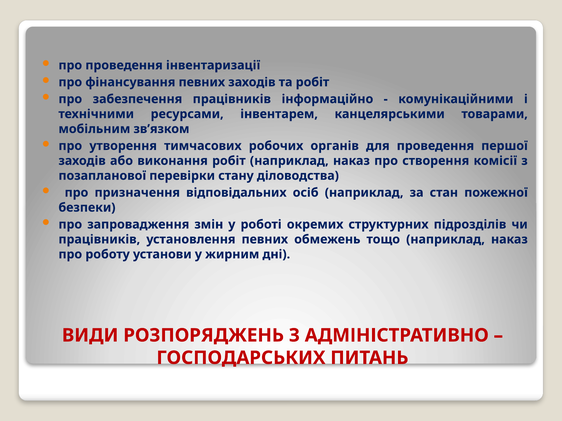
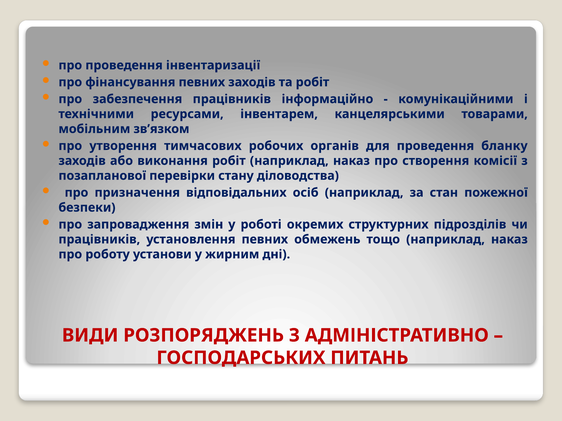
першої: першої -> бланку (504, 146)
